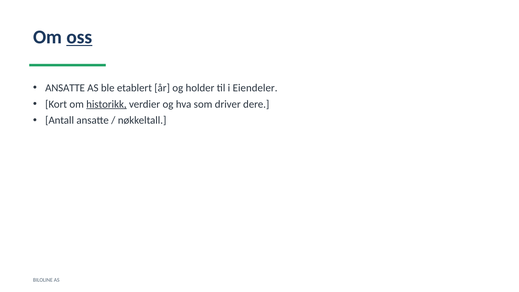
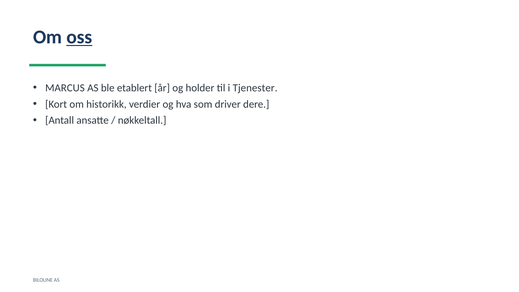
ANSATTE: ANSATTE -> MARCUS (65, 88)
Eiendeler: Eiendeler -> Tjenester (255, 88)
historikk underline: present -> none (106, 104)
